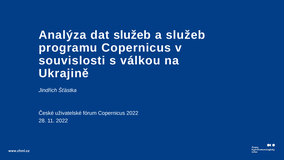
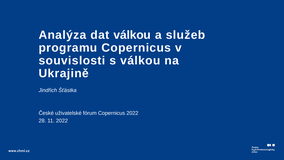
dat služeb: služeb -> válkou (132, 35)
